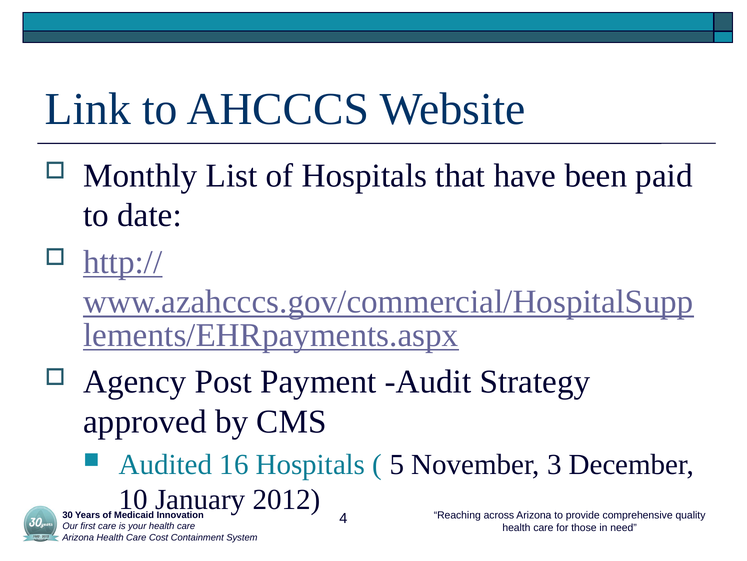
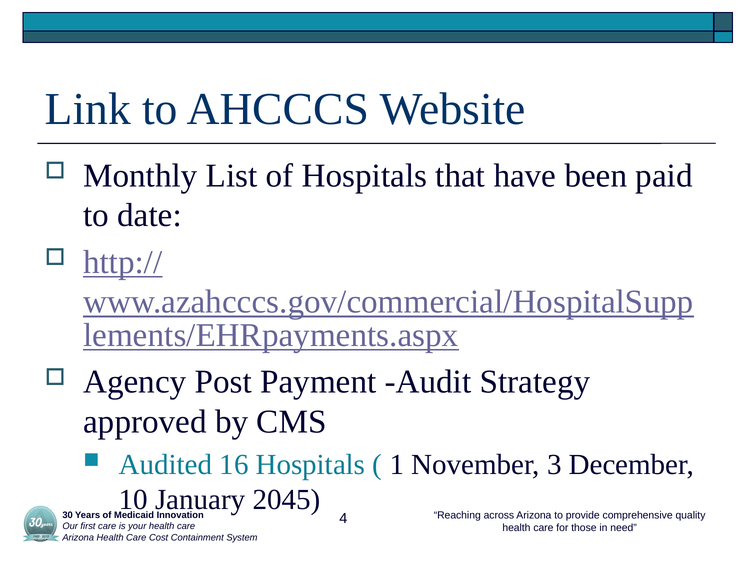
5: 5 -> 1 (397, 464)
2012: 2012 -> 2045 (286, 499)
